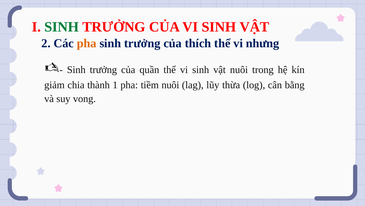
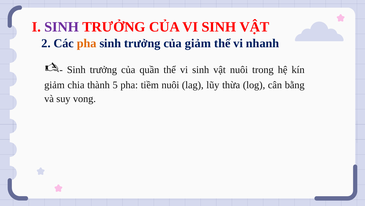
SINH colour: green -> purple (62, 27)
của thích: thích -> giảm (198, 43)
nhưng: nhưng -> nhanh (263, 43)
1: 1 -> 5 (115, 85)
